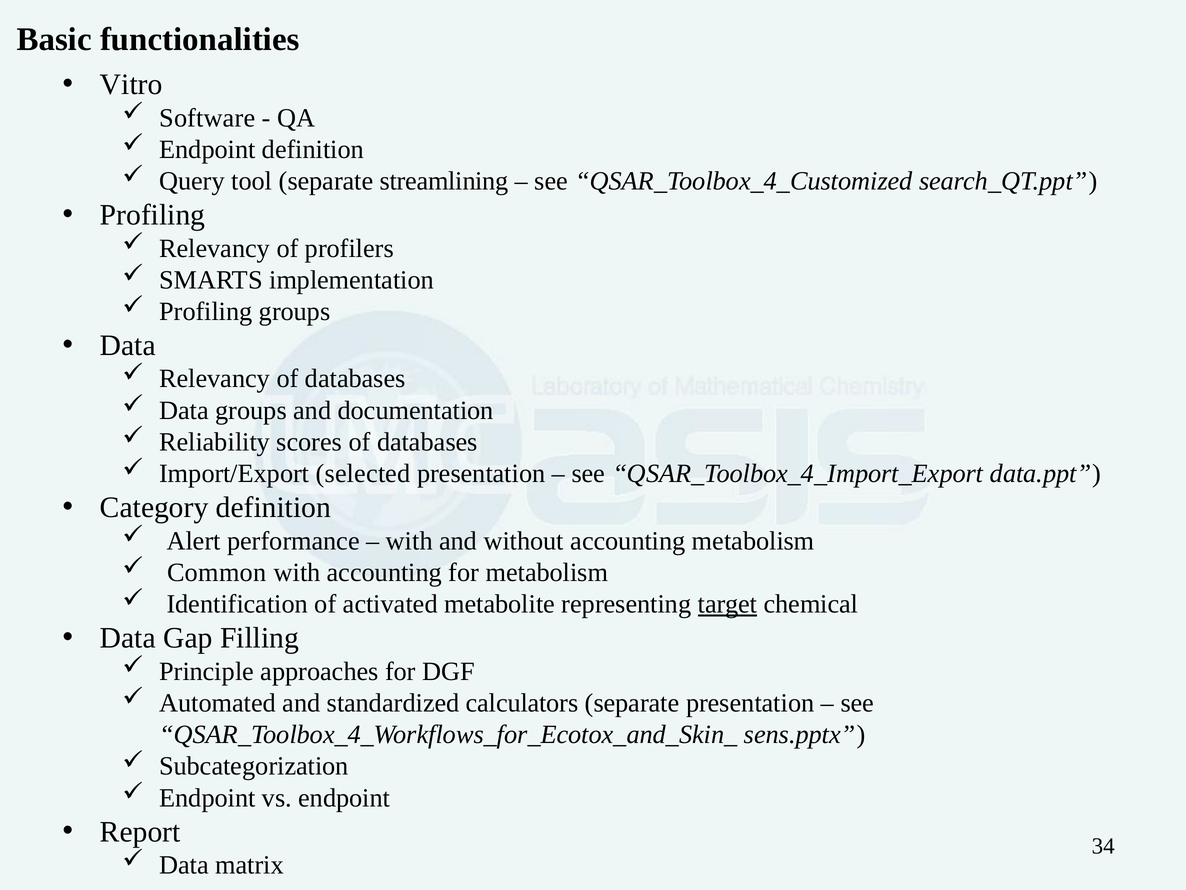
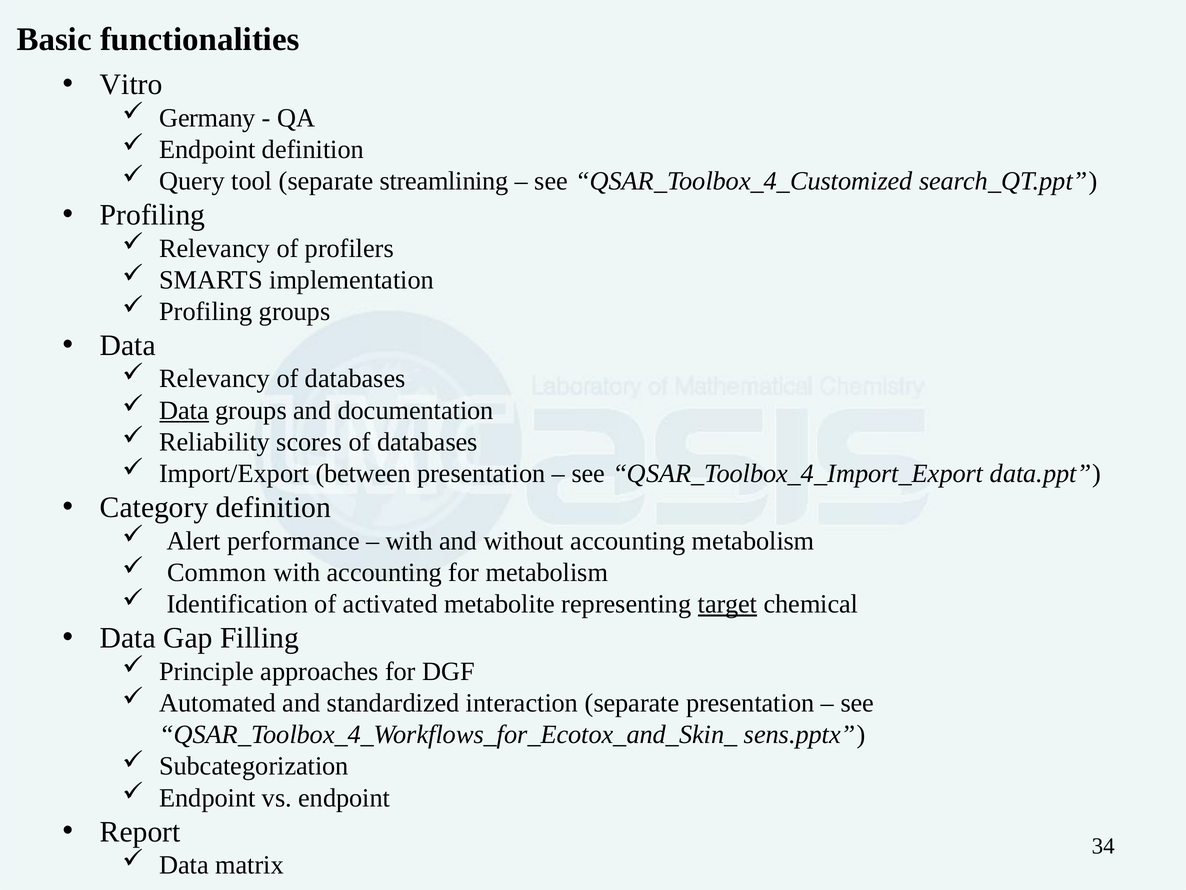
Software: Software -> Germany (207, 118)
Data underline: none -> present (184, 410)
selected: selected -> between (363, 473)
calculators: calculators -> interaction (522, 703)
